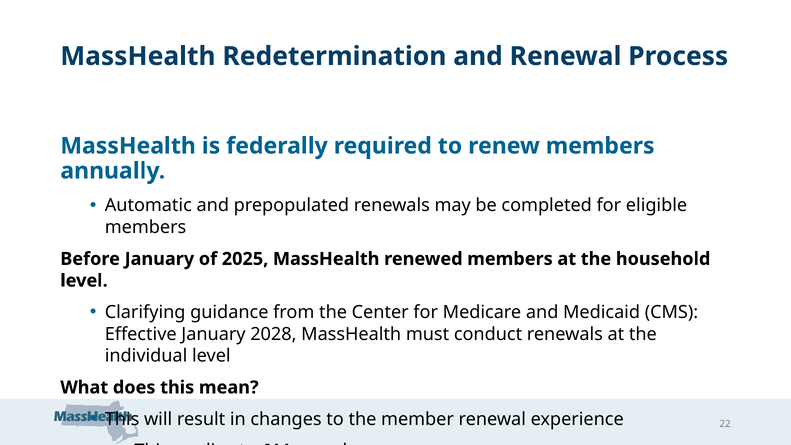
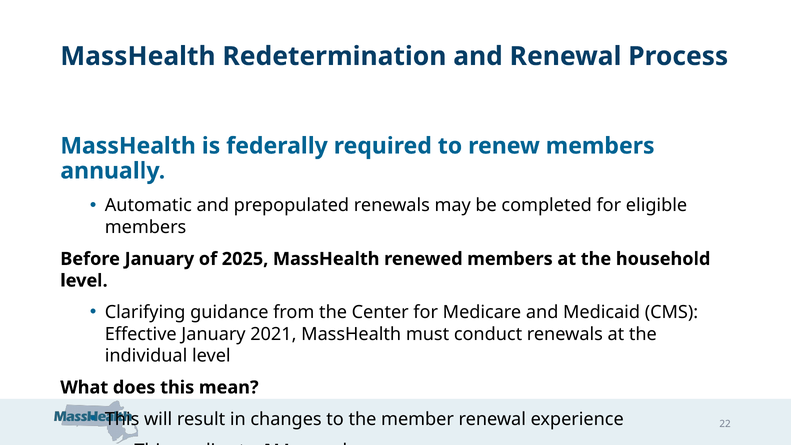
2028: 2028 -> 2021 (273, 334)
